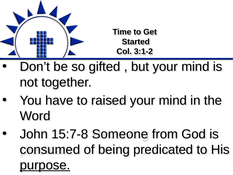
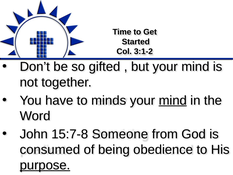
raised: raised -> minds (109, 100)
mind underline: none -> present (173, 100)
predicated: predicated -> obedience (163, 149)
